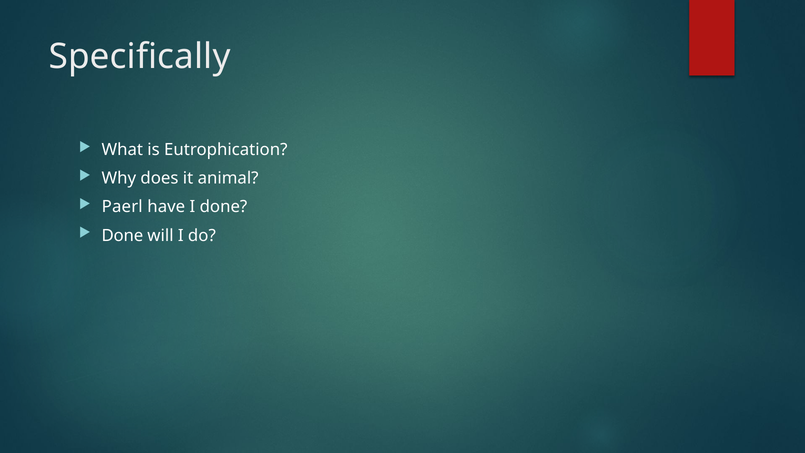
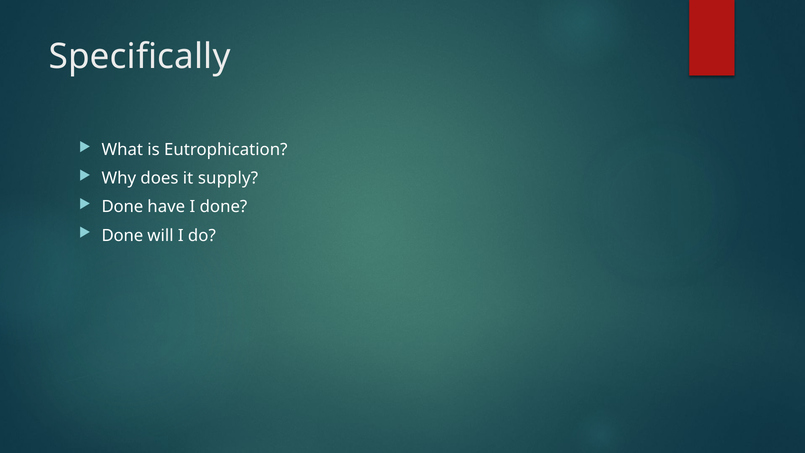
animal: animal -> supply (228, 178)
Paerl: Paerl -> Done (122, 207)
